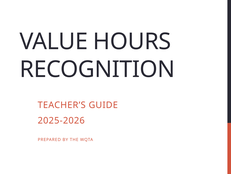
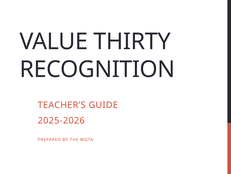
HOURS: HOURS -> THIRTY (132, 41)
